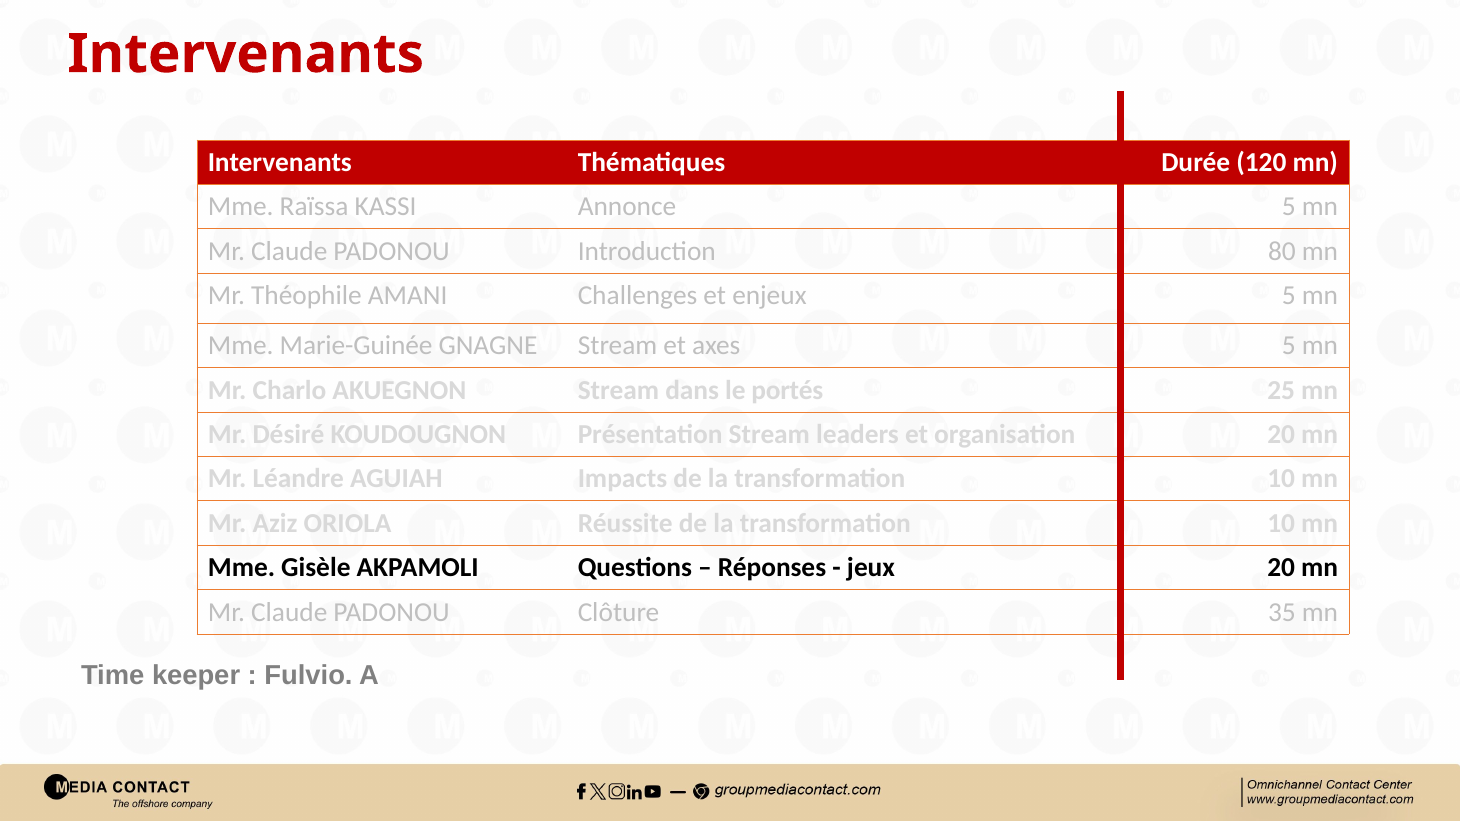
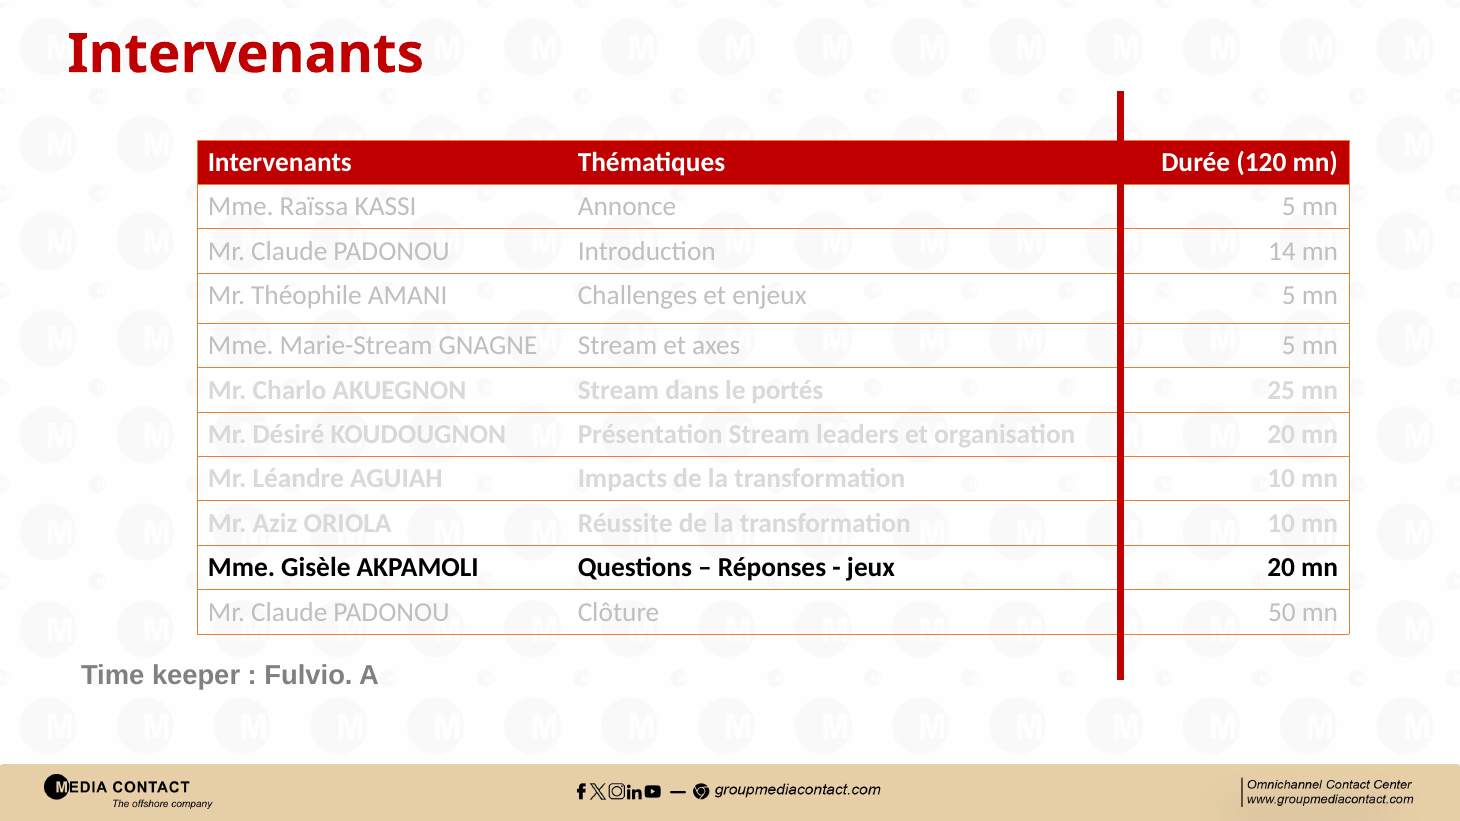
80: 80 -> 14 (1282, 251)
Marie-Guinée: Marie-Guinée -> Marie-Stream (356, 346)
35: 35 -> 50 (1282, 612)
